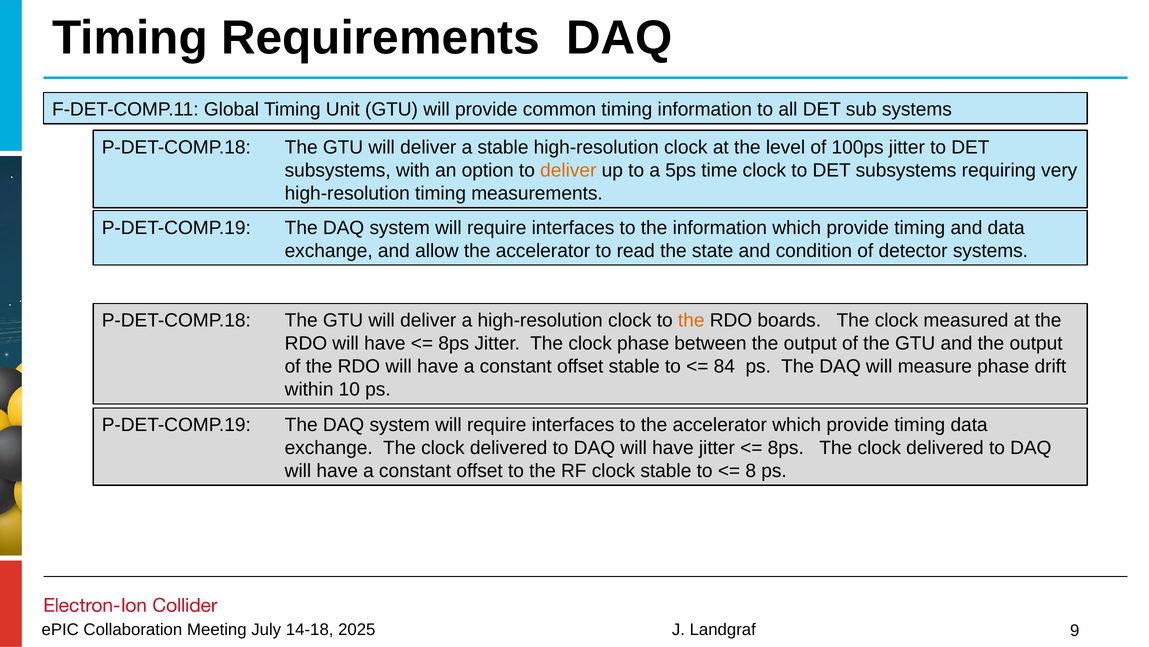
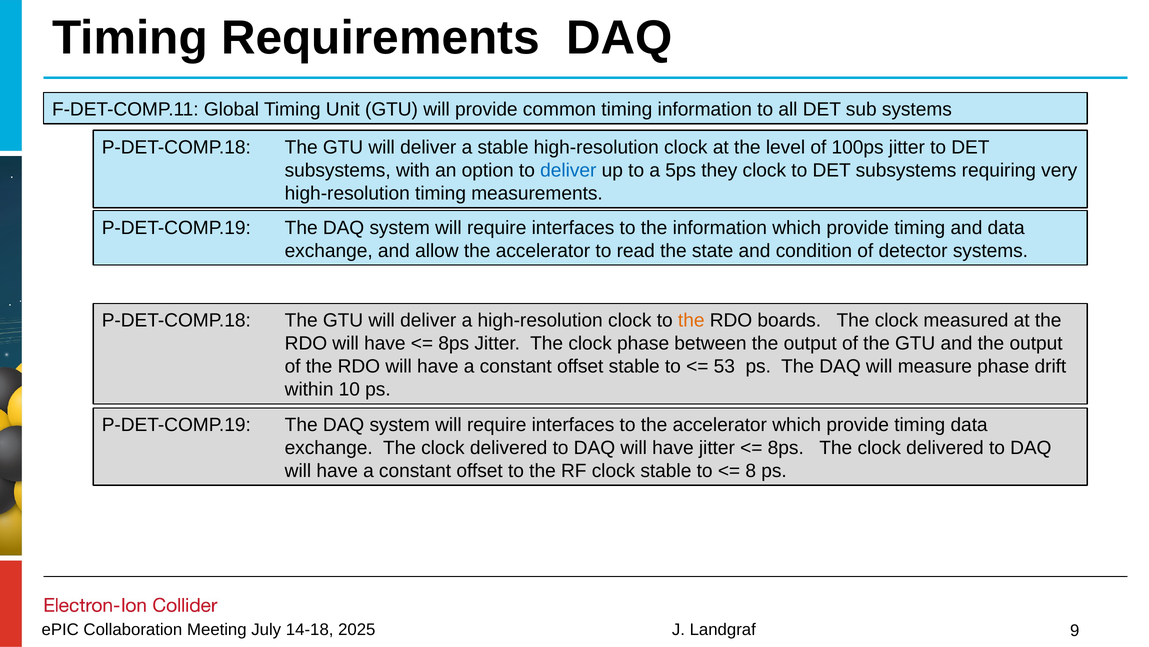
deliver colour: orange -> blue (568, 170)
time: time -> they (719, 170)
84: 84 -> 53 (724, 366)
